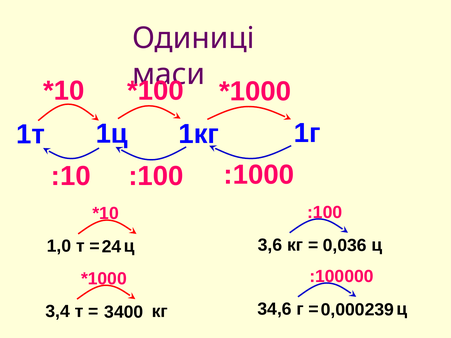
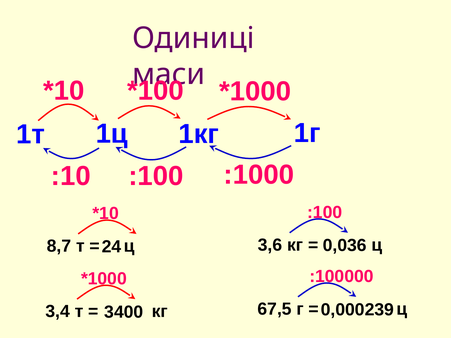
1,0: 1,0 -> 8,7 (59, 246)
34,6: 34,6 -> 67,5 (275, 309)
